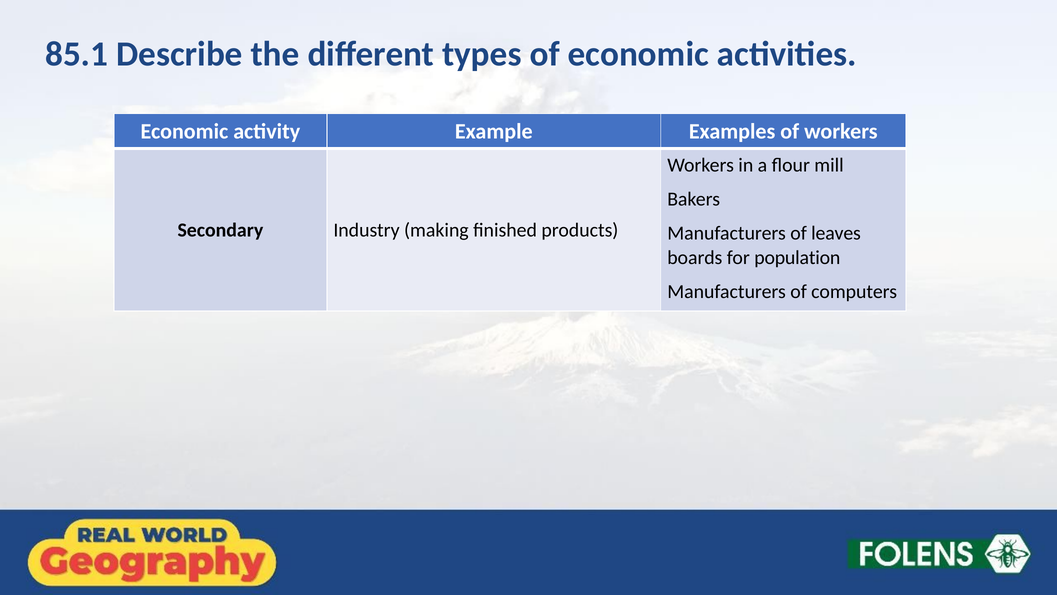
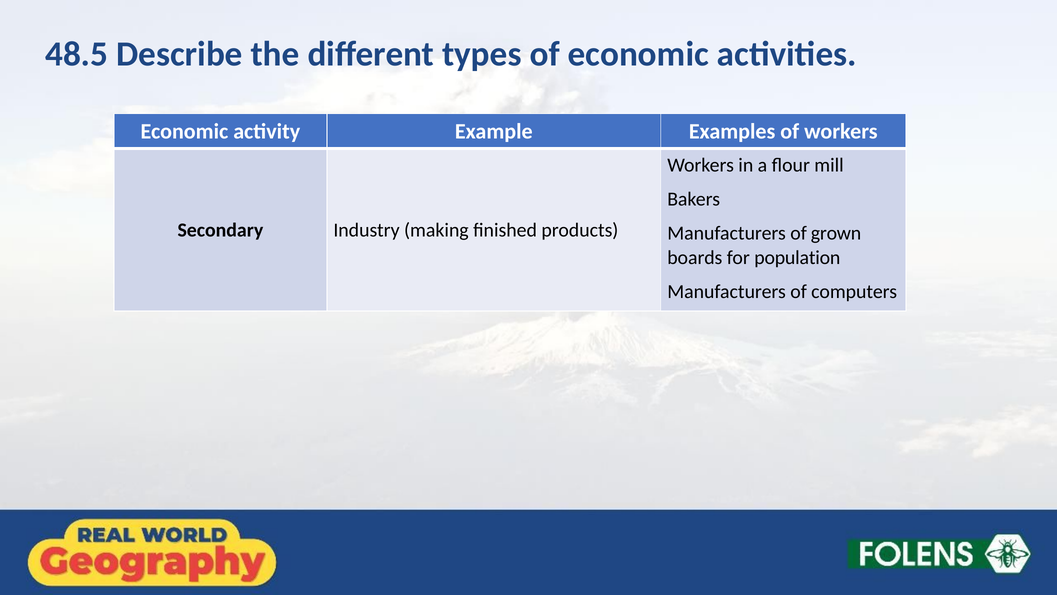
85.1: 85.1 -> 48.5 (77, 54)
leaves: leaves -> grown (836, 233)
